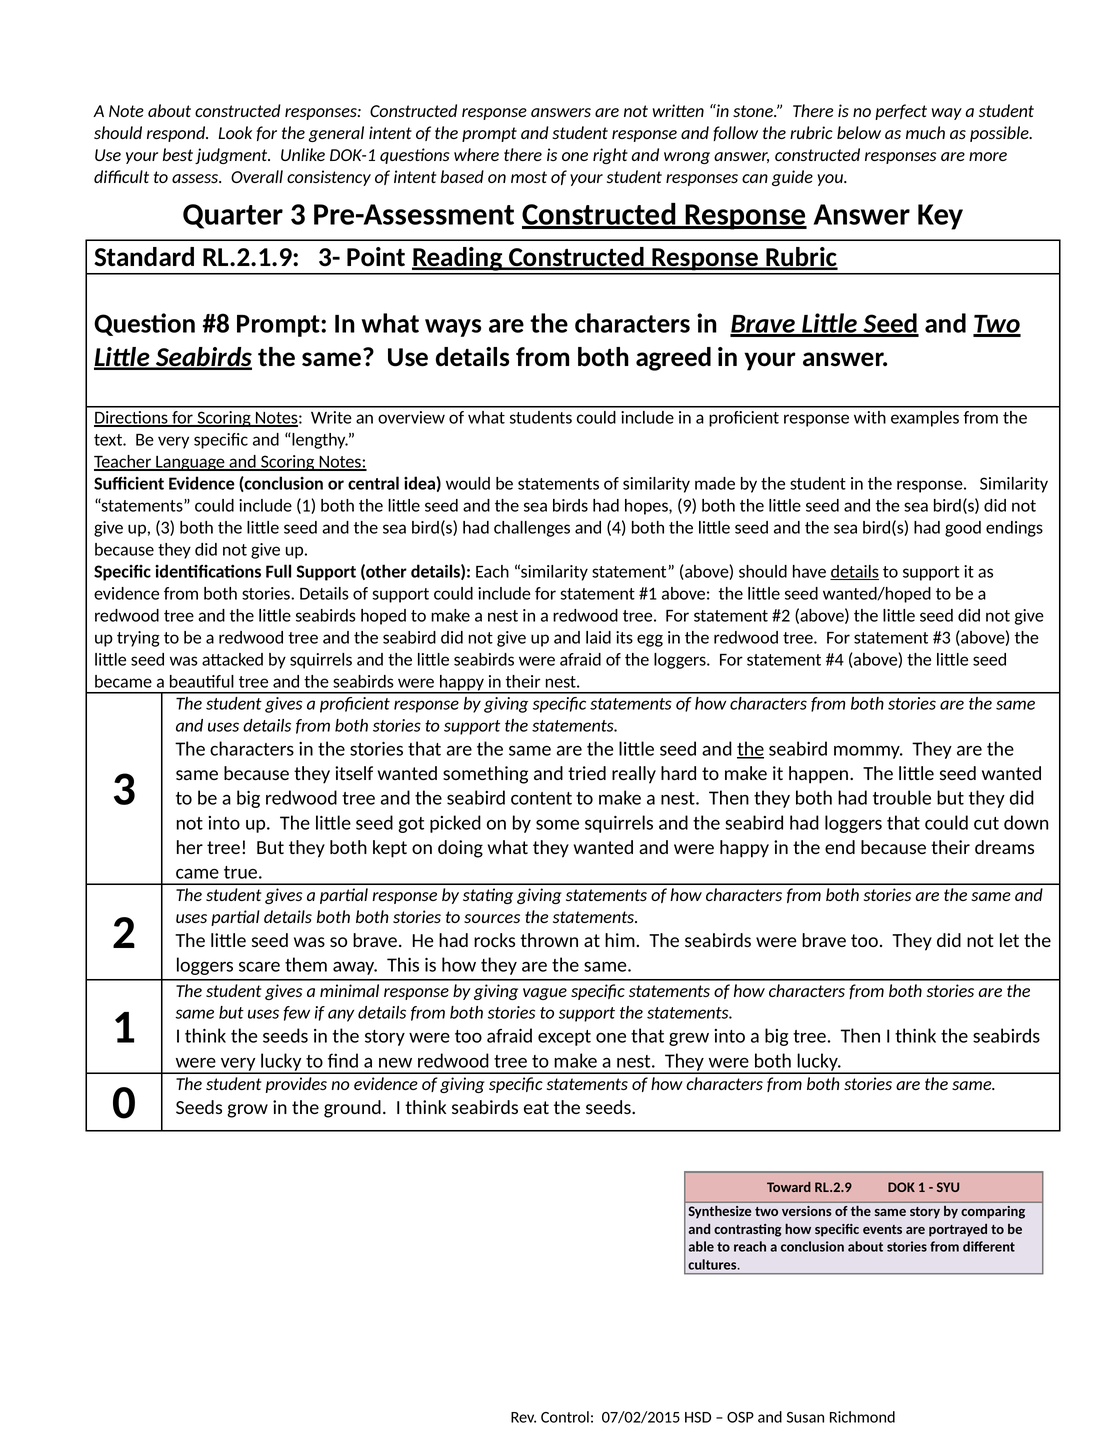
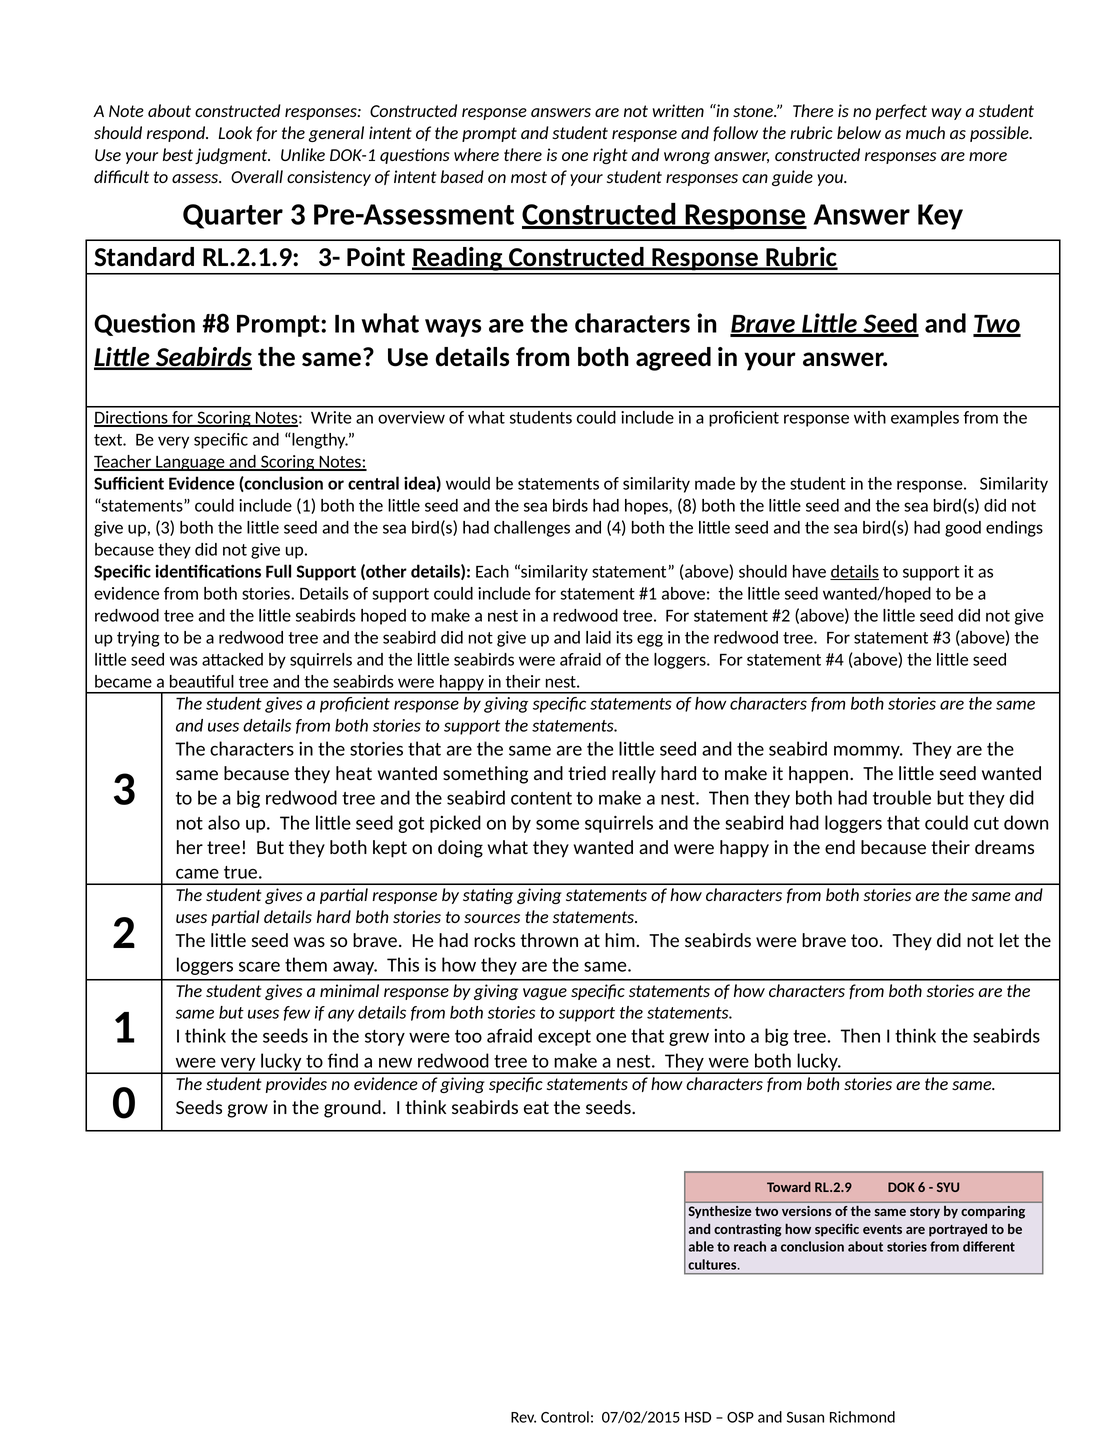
9: 9 -> 8 (687, 506)
the underline: present -> none (751, 749)
itself: itself -> heat (354, 774)
not into: into -> also (224, 823)
details both: both -> hard (333, 917)
DOK 1: 1 -> 6 (922, 1188)
